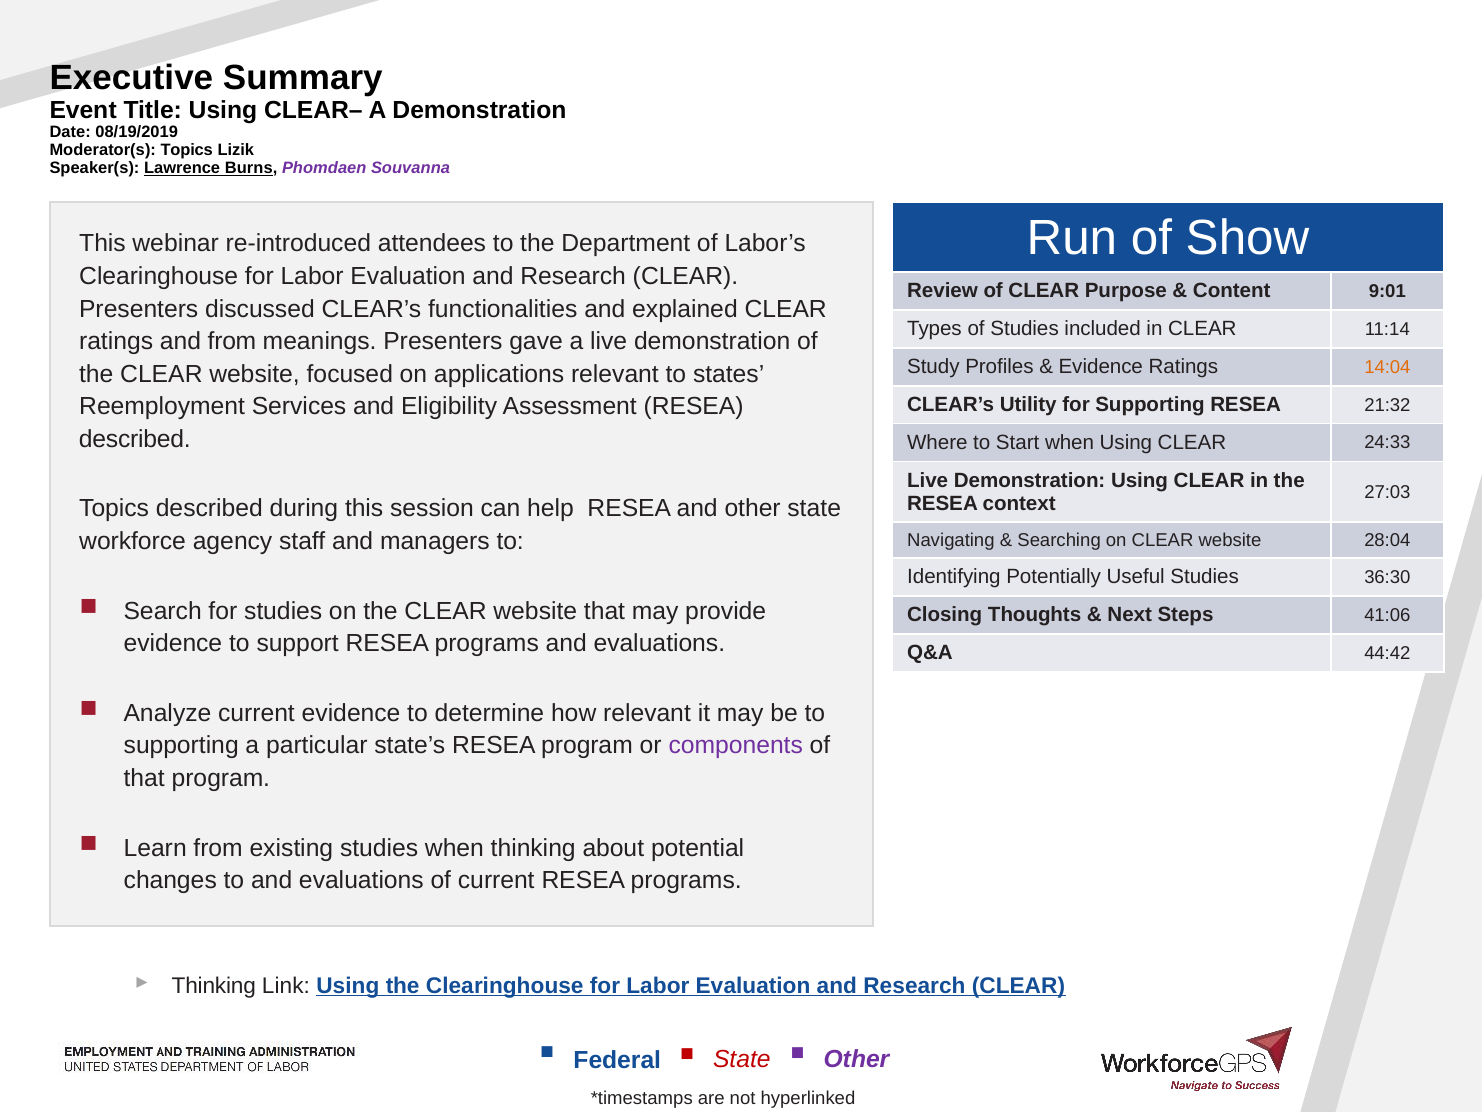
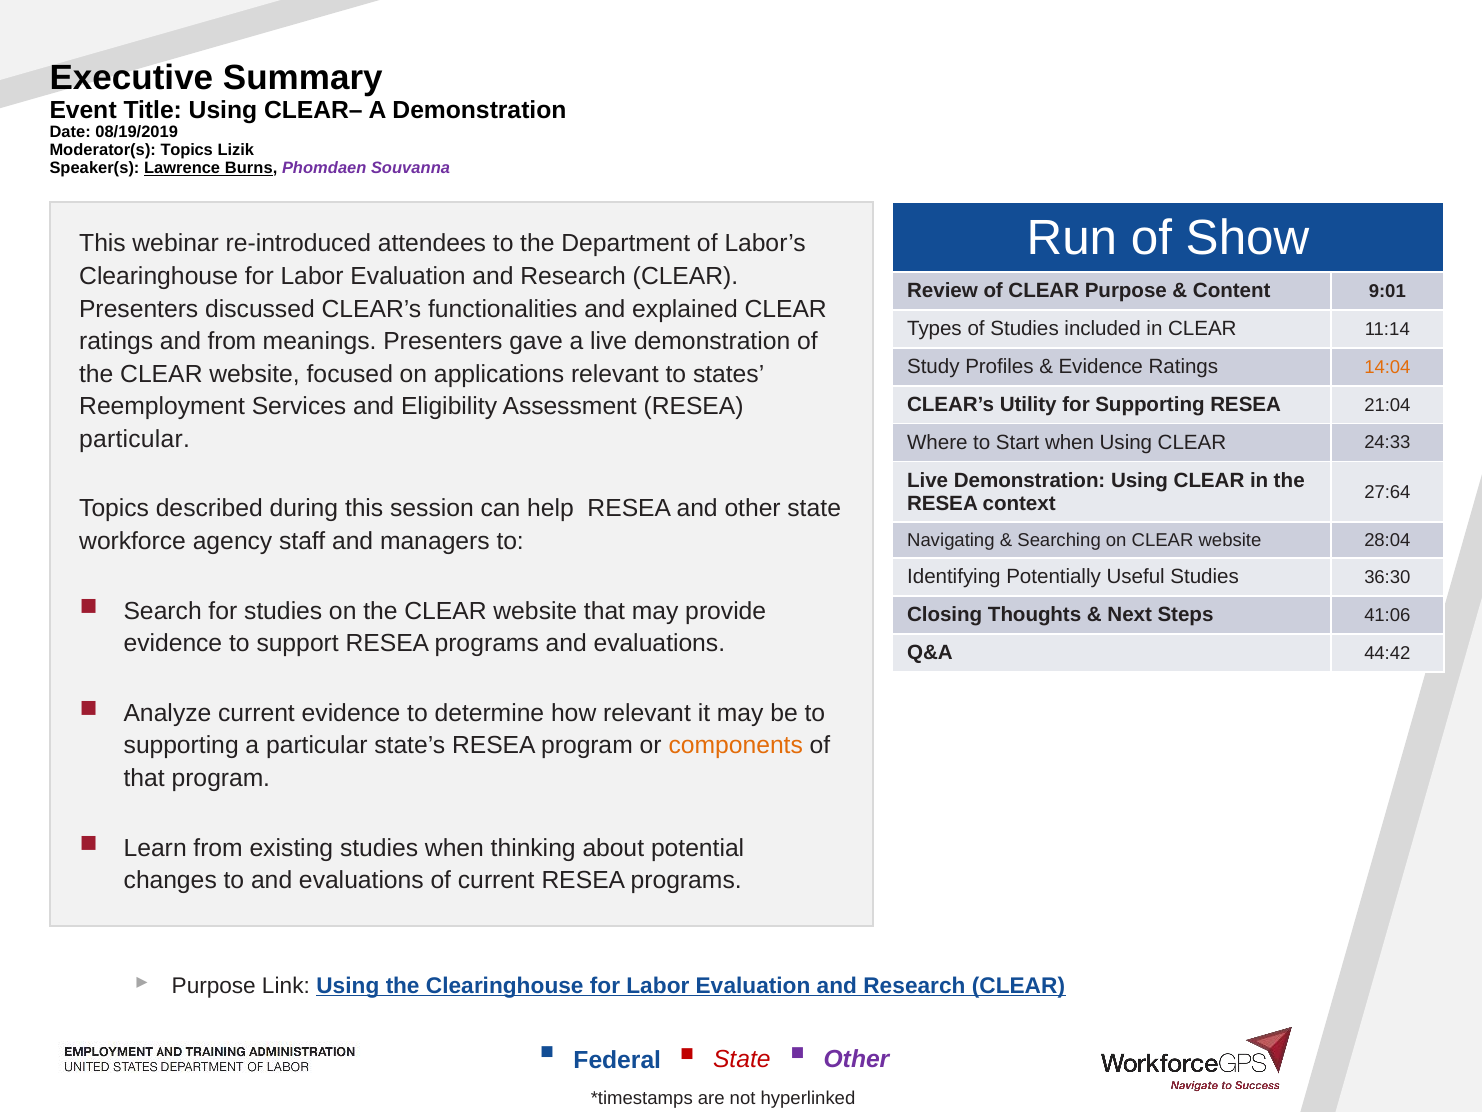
21:32: 21:32 -> 21:04 (1387, 405)
described: described -> particular (135, 439)
27:03: 27:03 -> 27:64 (1387, 492)
components colour: purple -> orange (736, 745)
Thinking: Thinking -> Purpose (214, 985)
